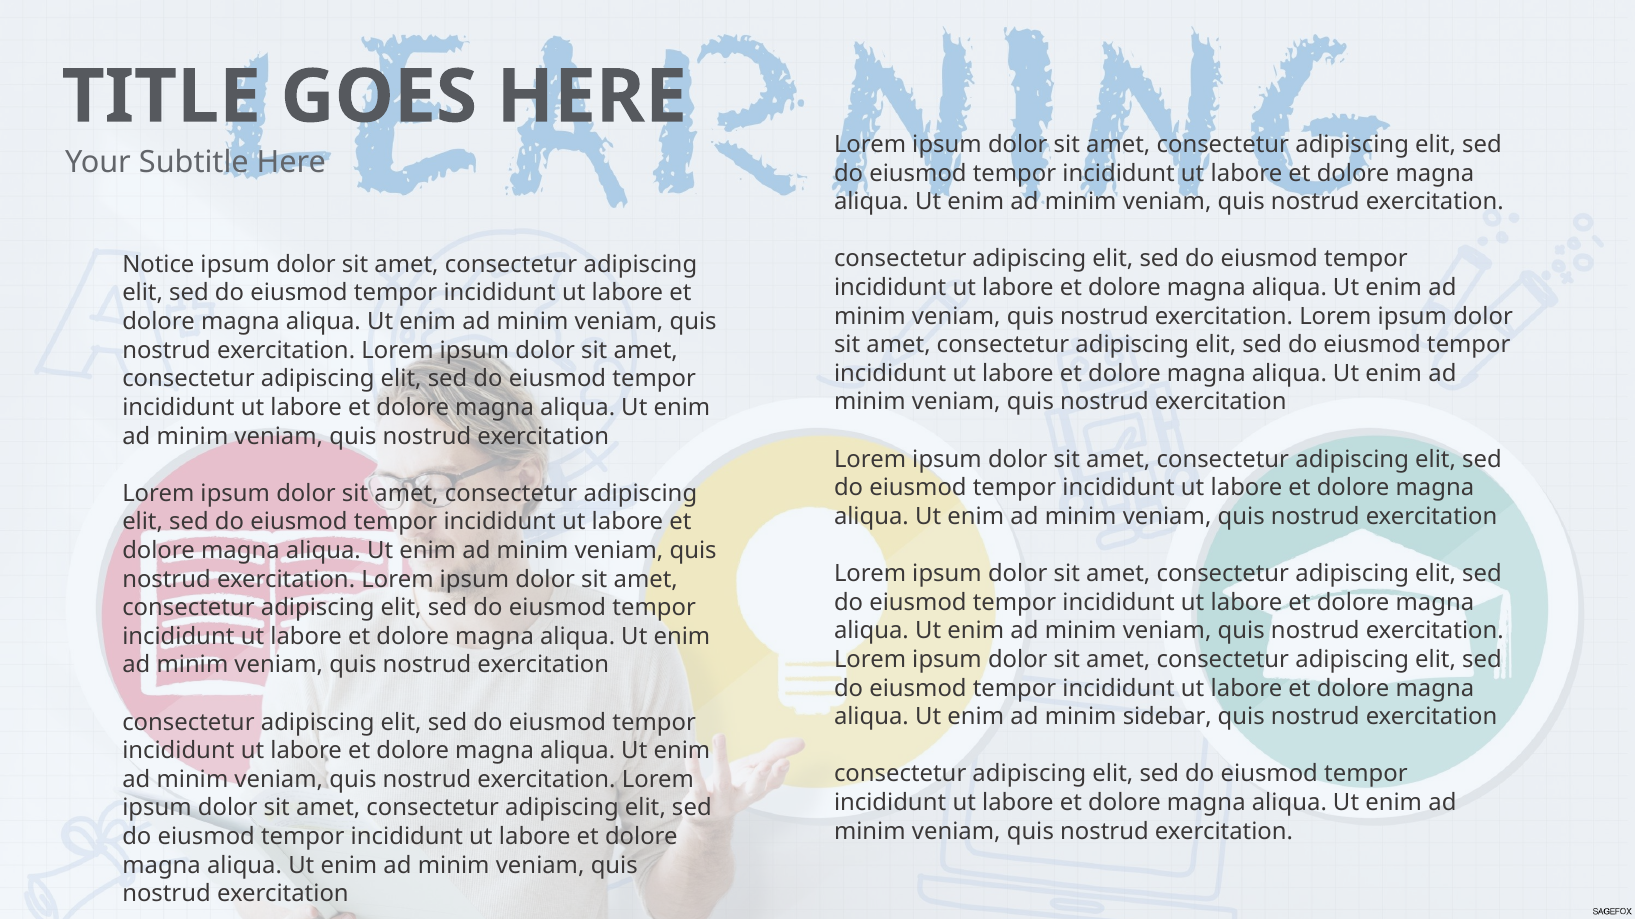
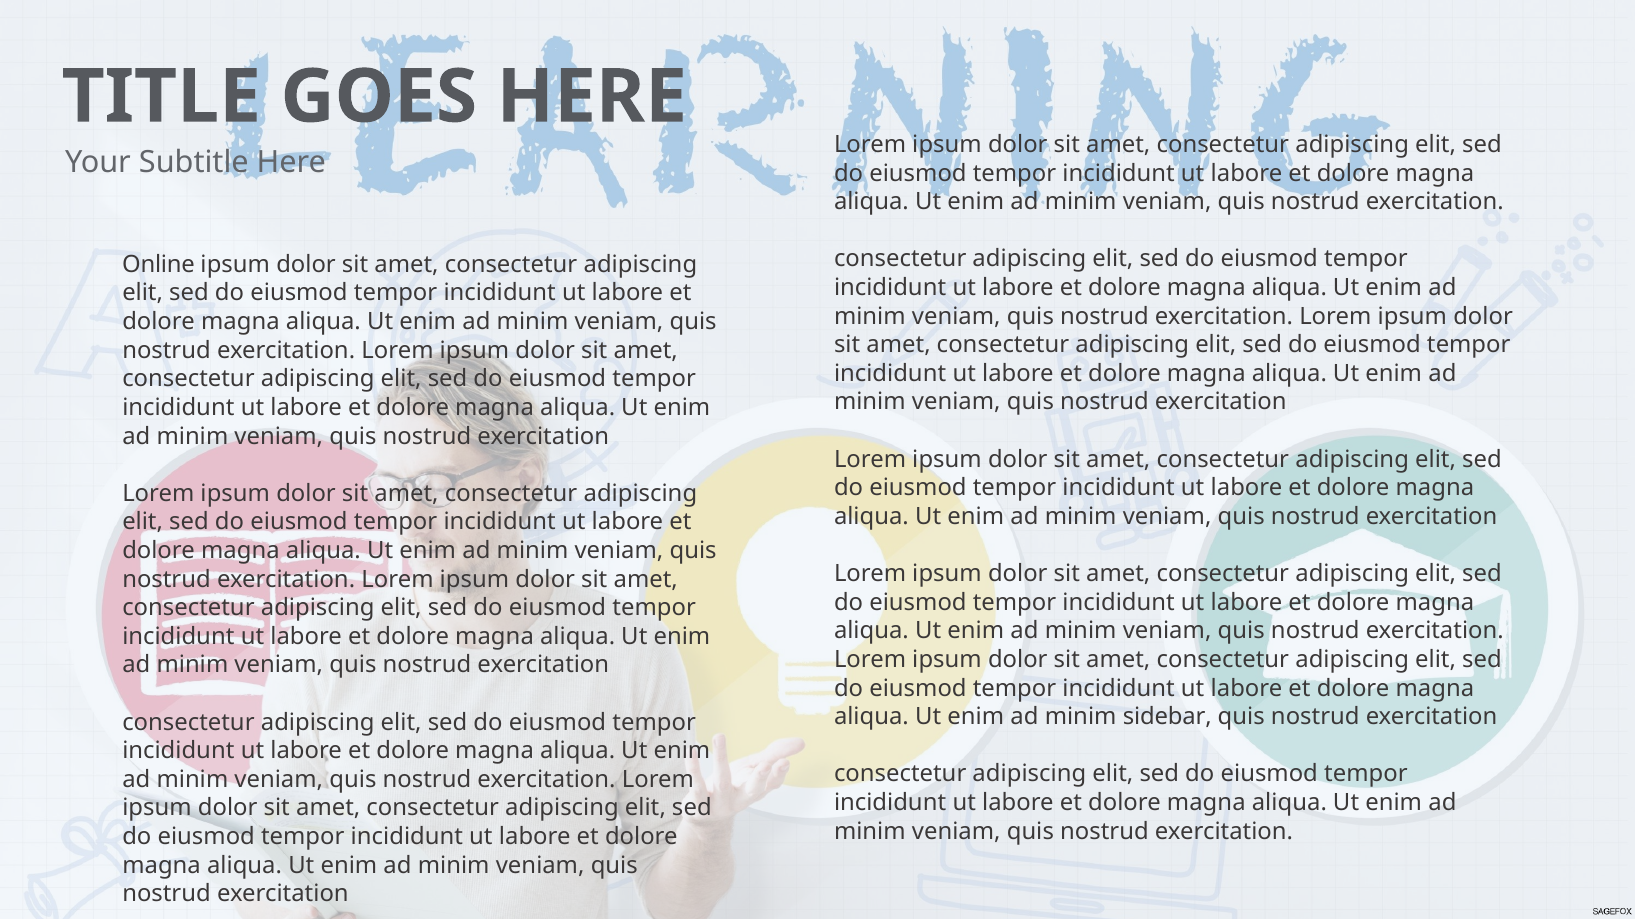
Notice: Notice -> Online (158, 265)
